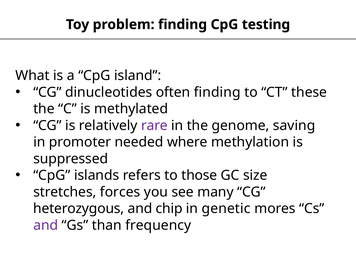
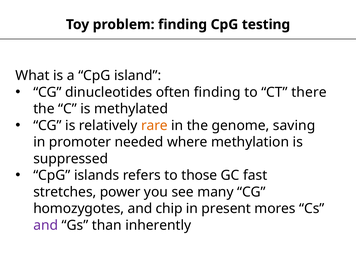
these: these -> there (309, 92)
rare colour: purple -> orange (154, 125)
size: size -> fast (255, 175)
forces: forces -> power (120, 192)
heterozygous: heterozygous -> homozygotes (79, 209)
genetic: genetic -> present (226, 209)
frequency: frequency -> inherently (158, 225)
